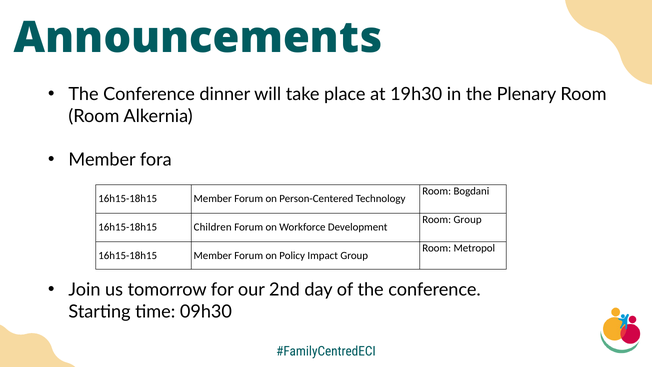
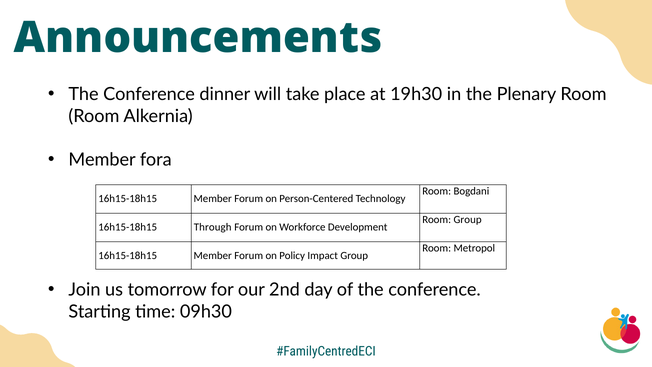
Children: Children -> Through (213, 227)
